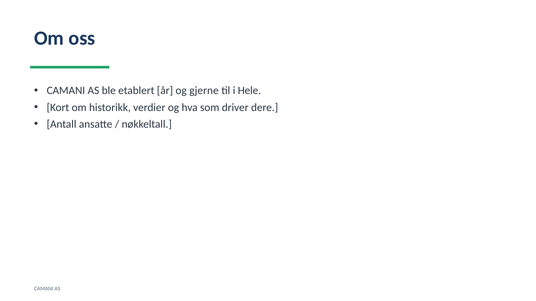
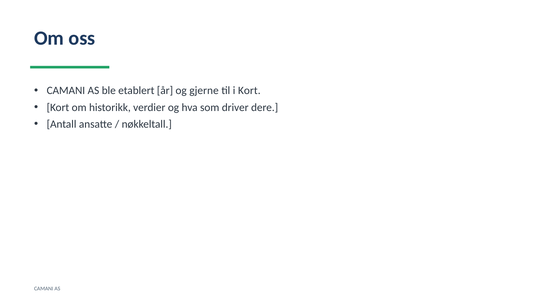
i Hele: Hele -> Kort (249, 91)
